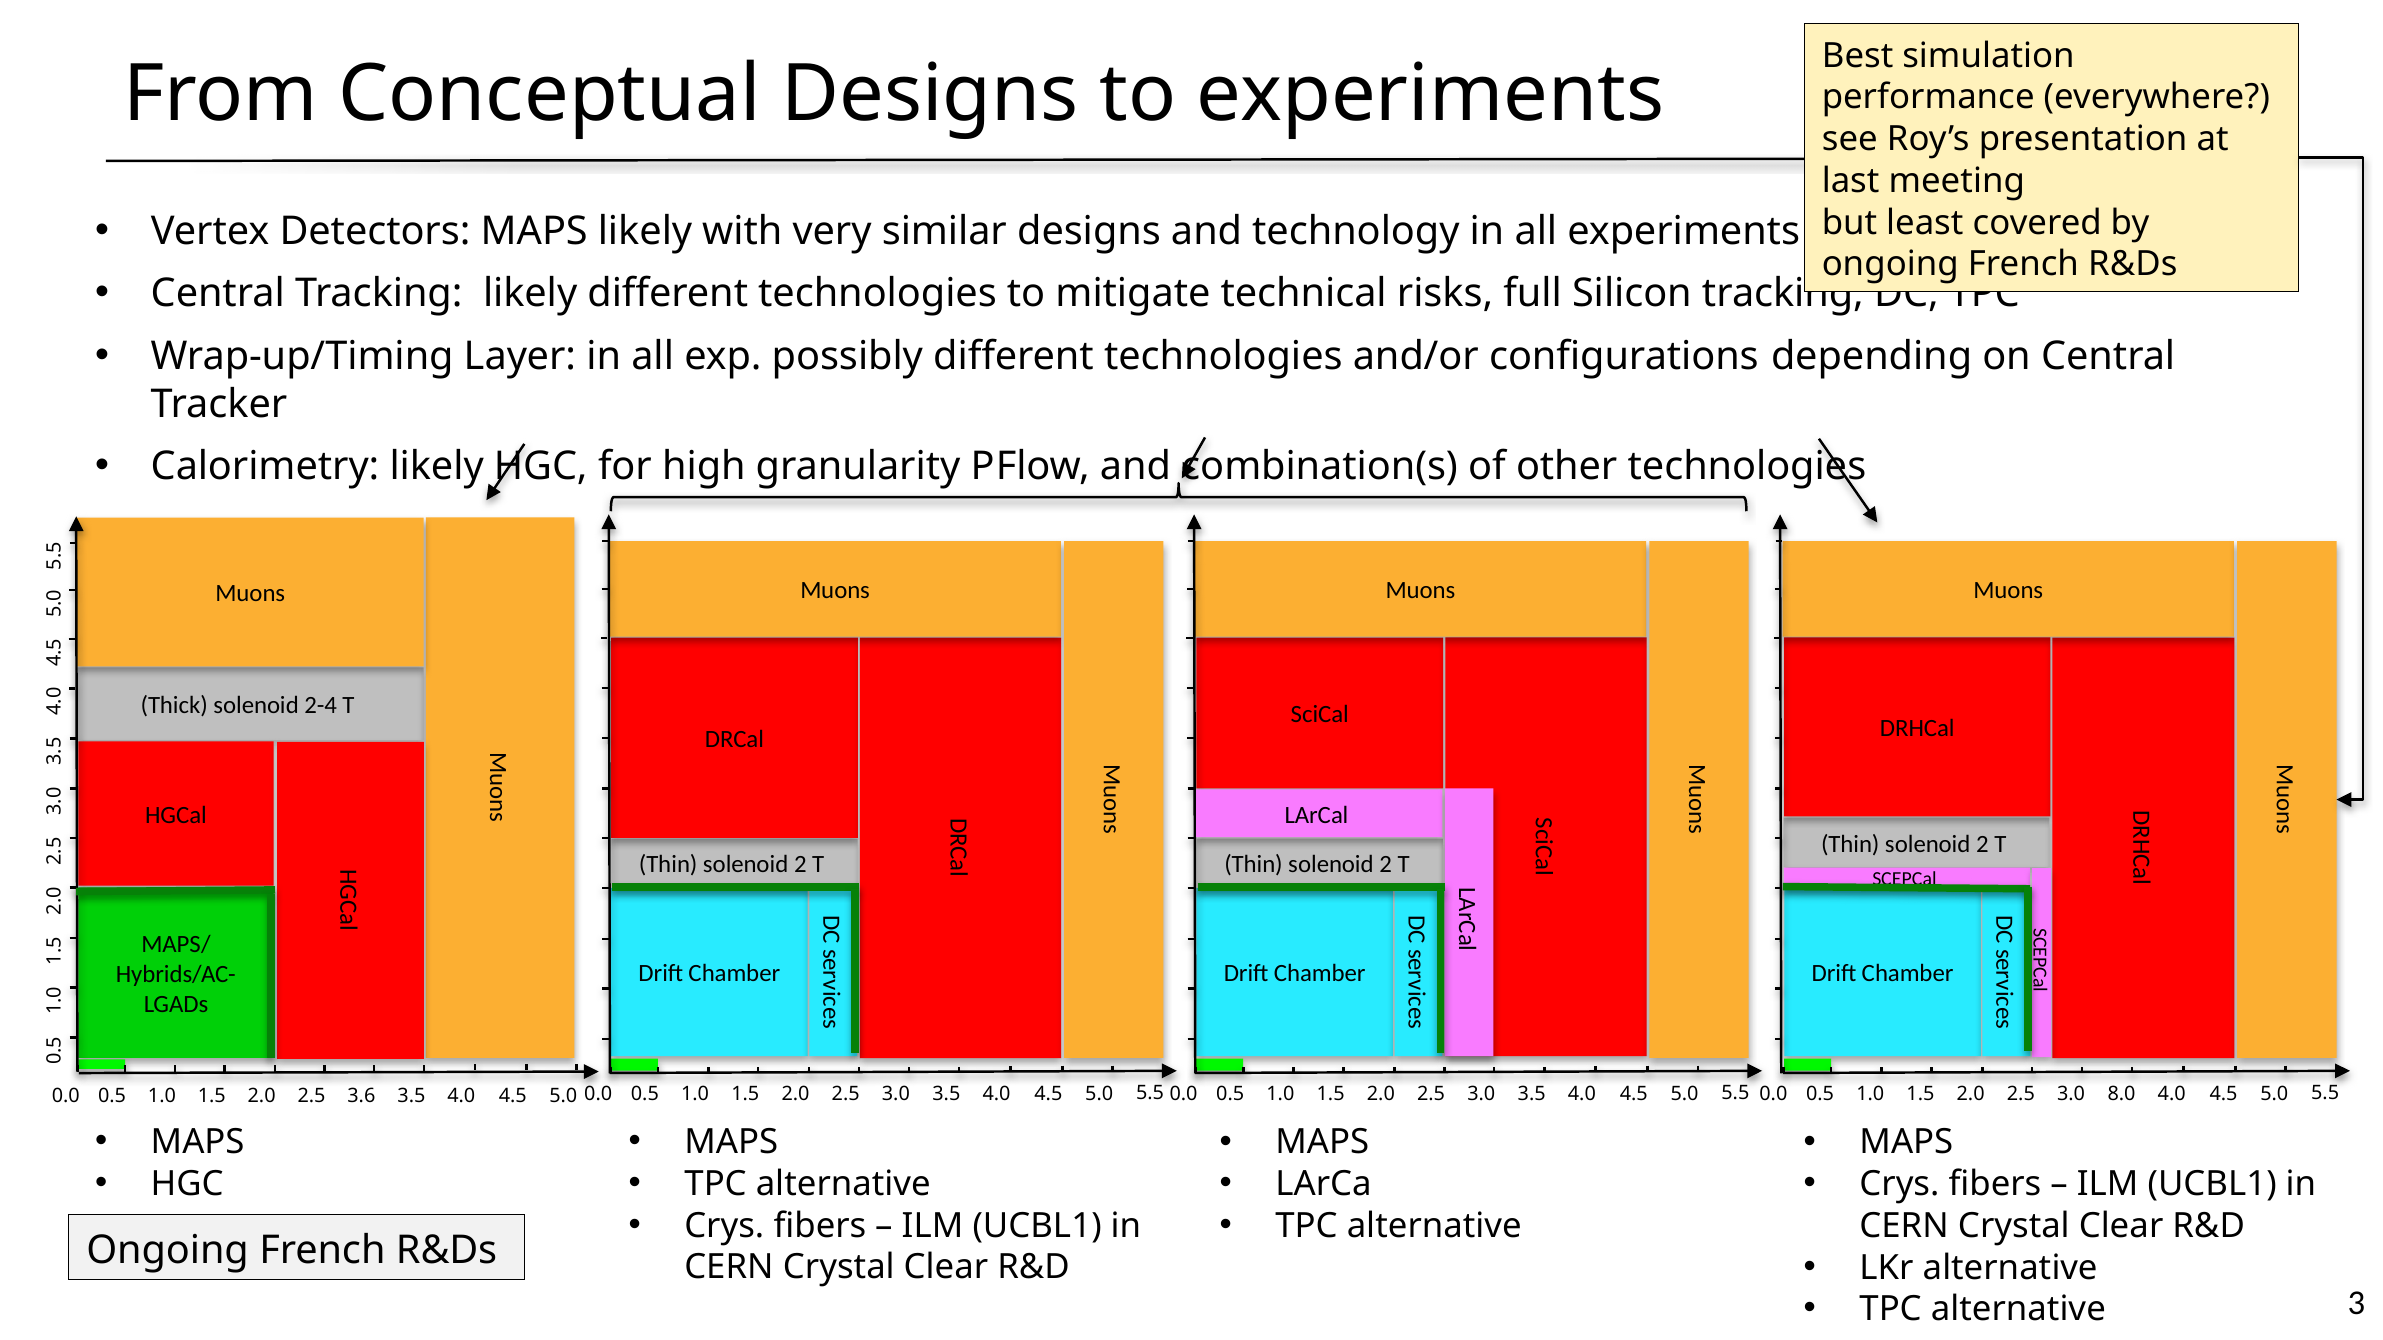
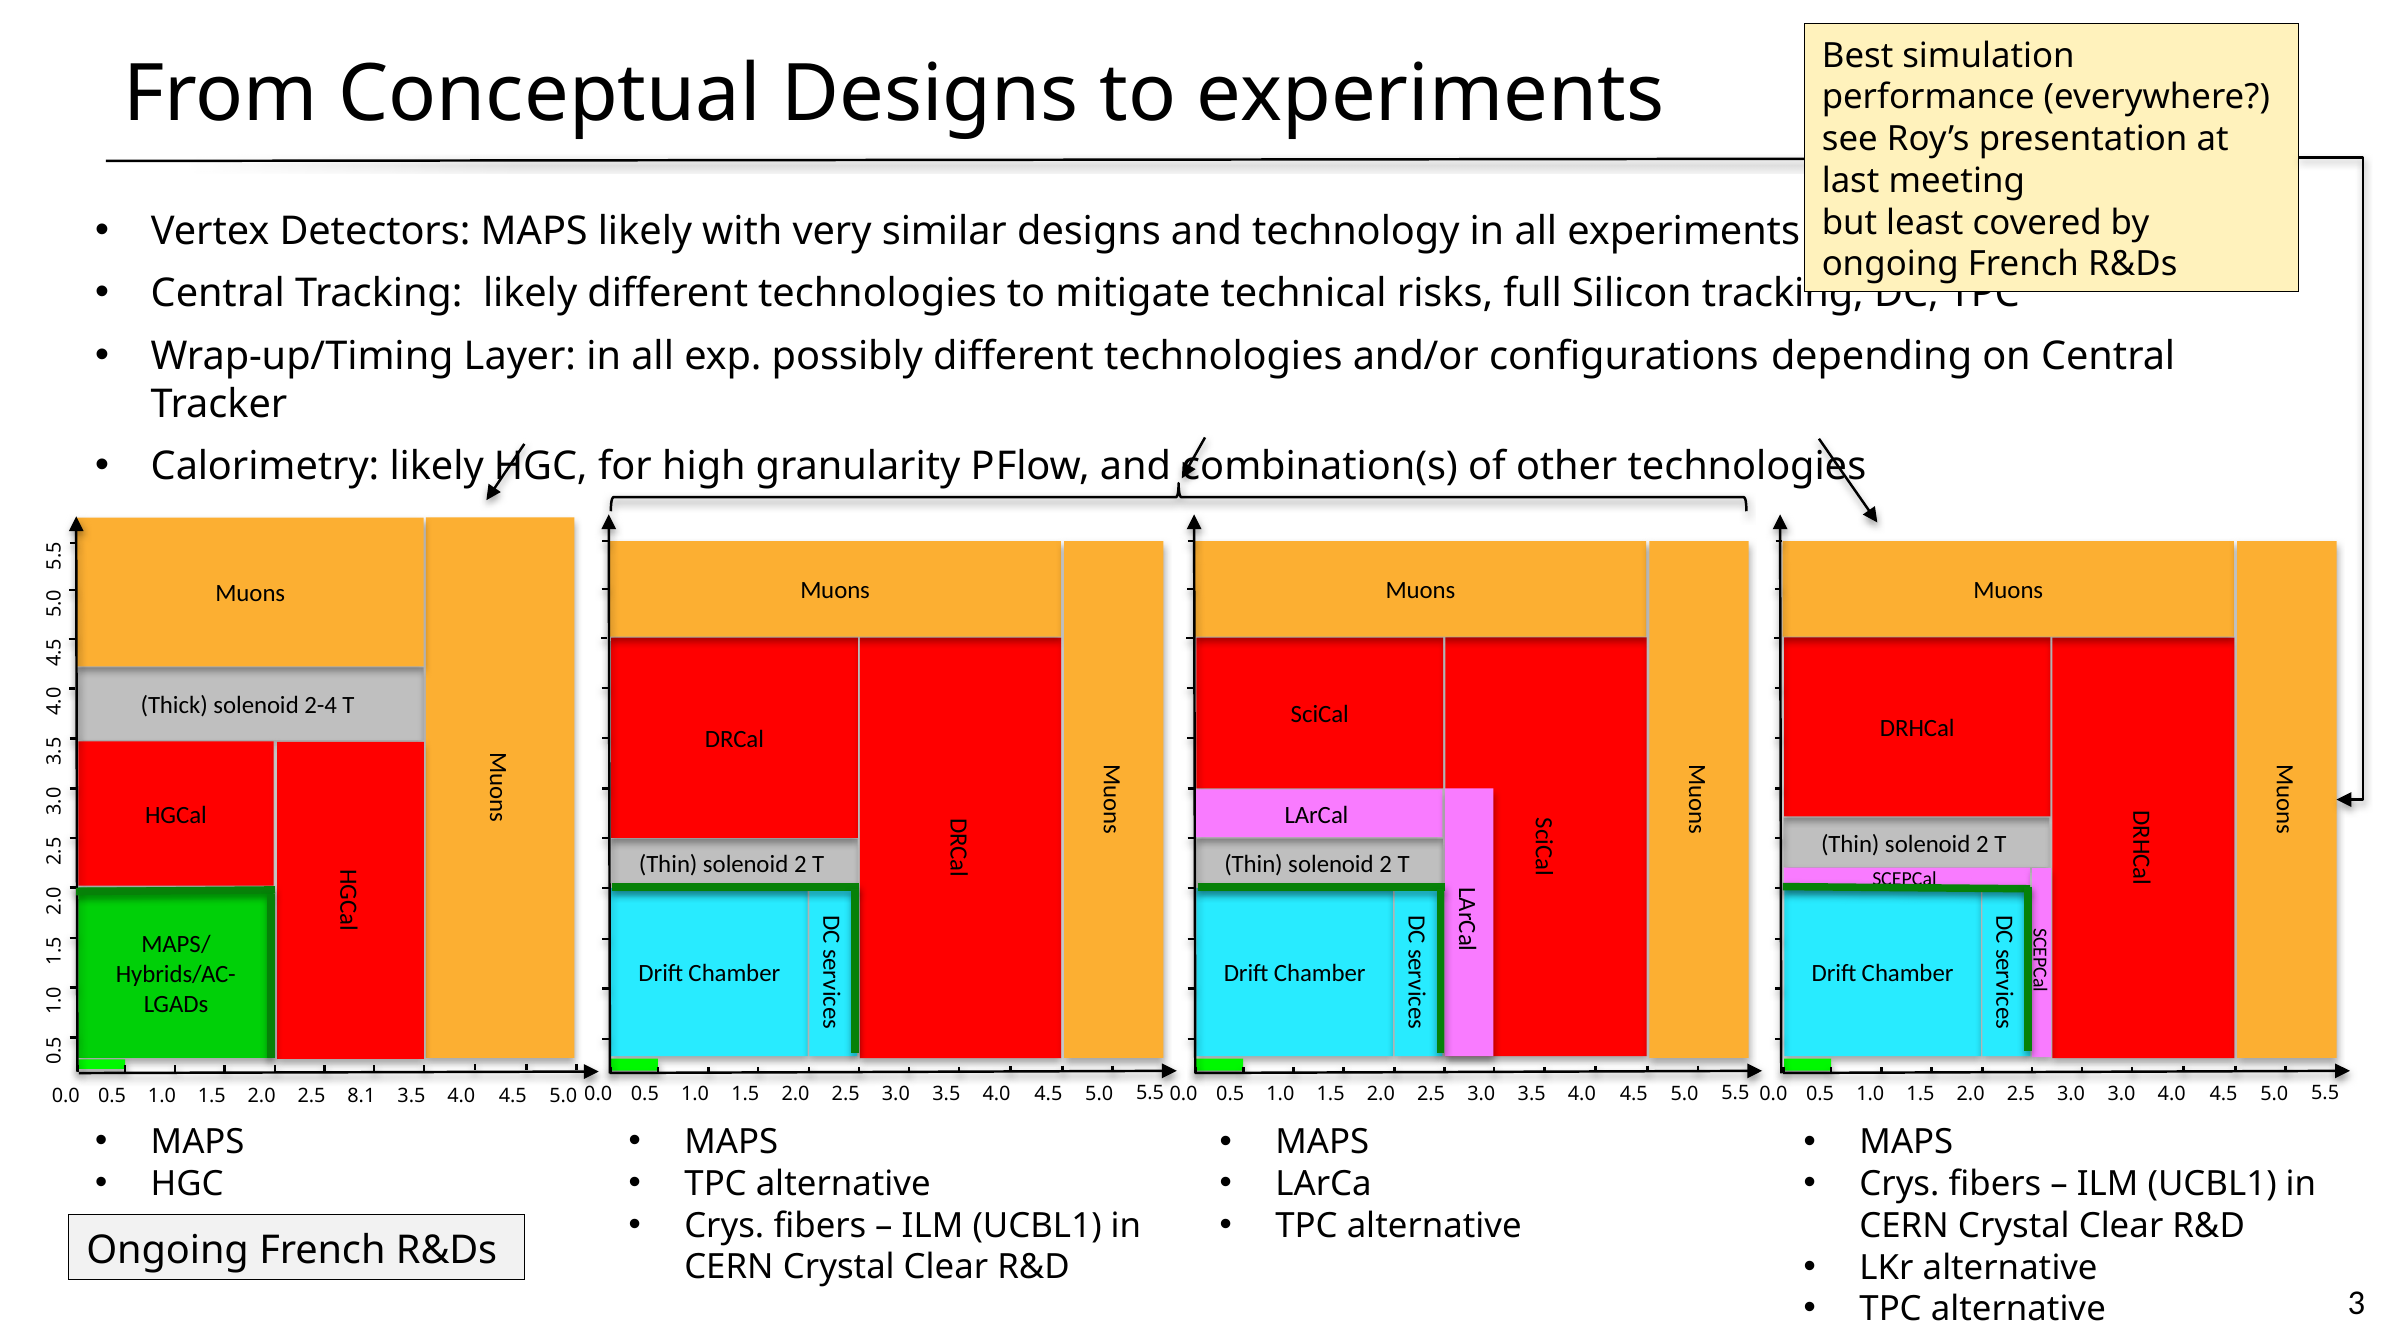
3.0 8.0: 8.0 -> 3.0 (2122, 1094)
3.6: 3.6 -> 8.1 (361, 1096)
